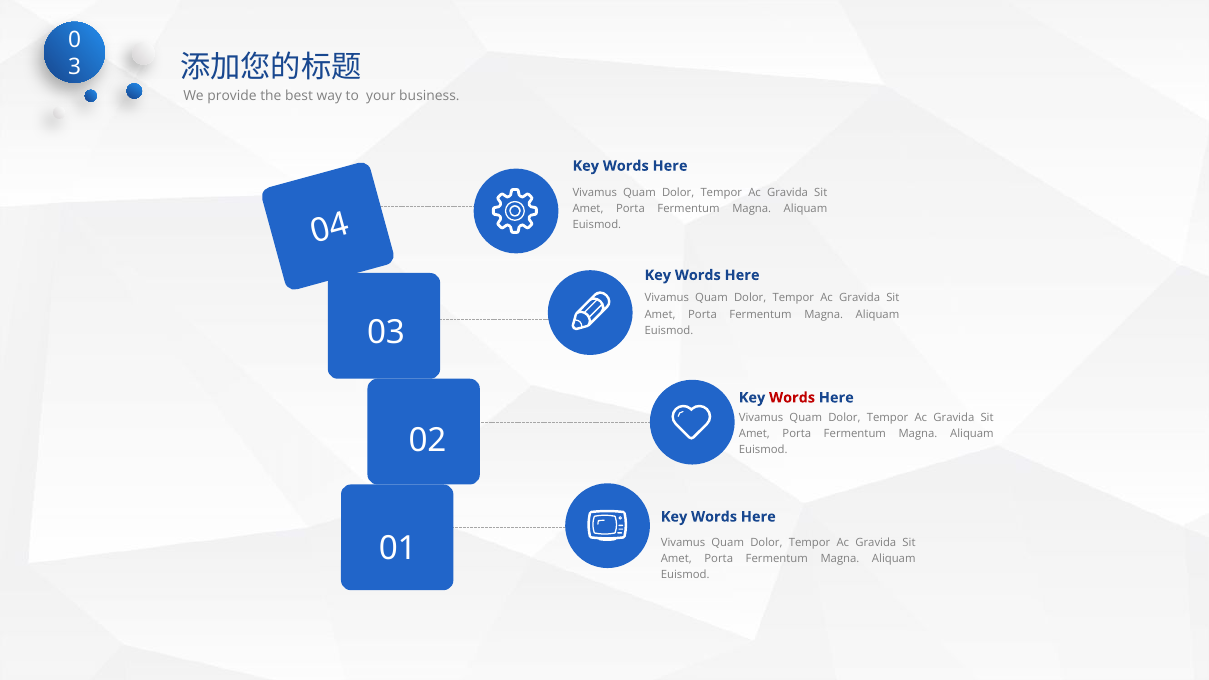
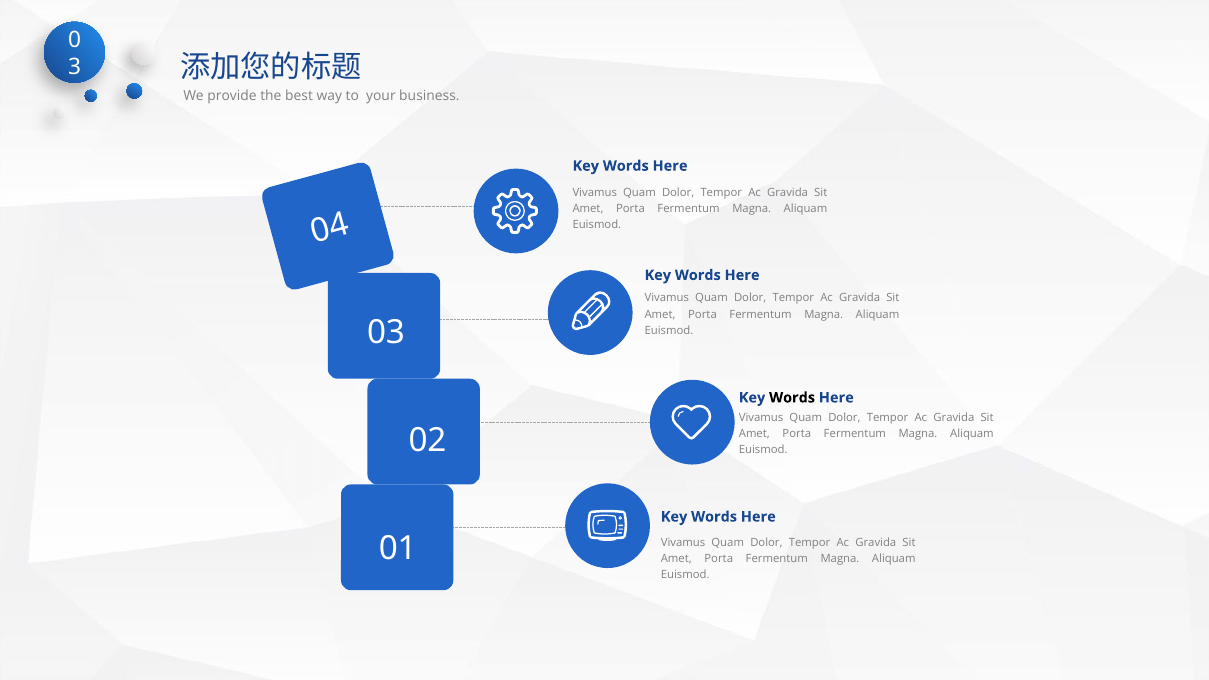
Words colour: red -> black (792, 398)
